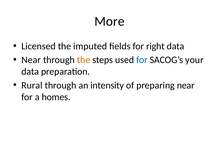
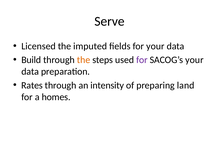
More: More -> Serve (109, 21)
for right: right -> your (155, 46)
Near: Near -> Build (31, 60)
for colour: blue -> purple (142, 60)
Rural: Rural -> Rates (32, 85)
preparing near: near -> land (186, 85)
